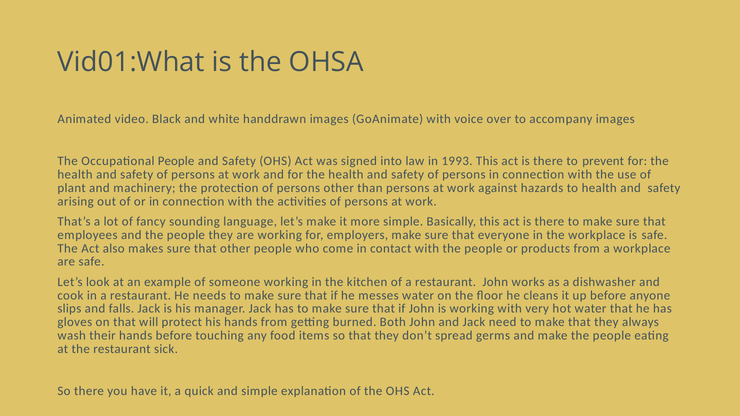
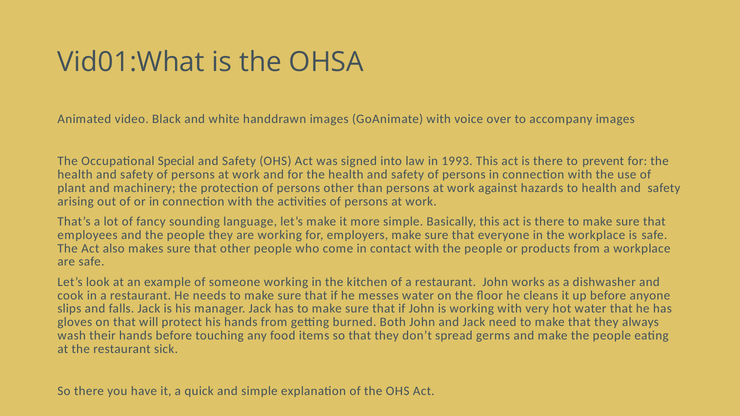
Occupational People: People -> Special (176, 161)
